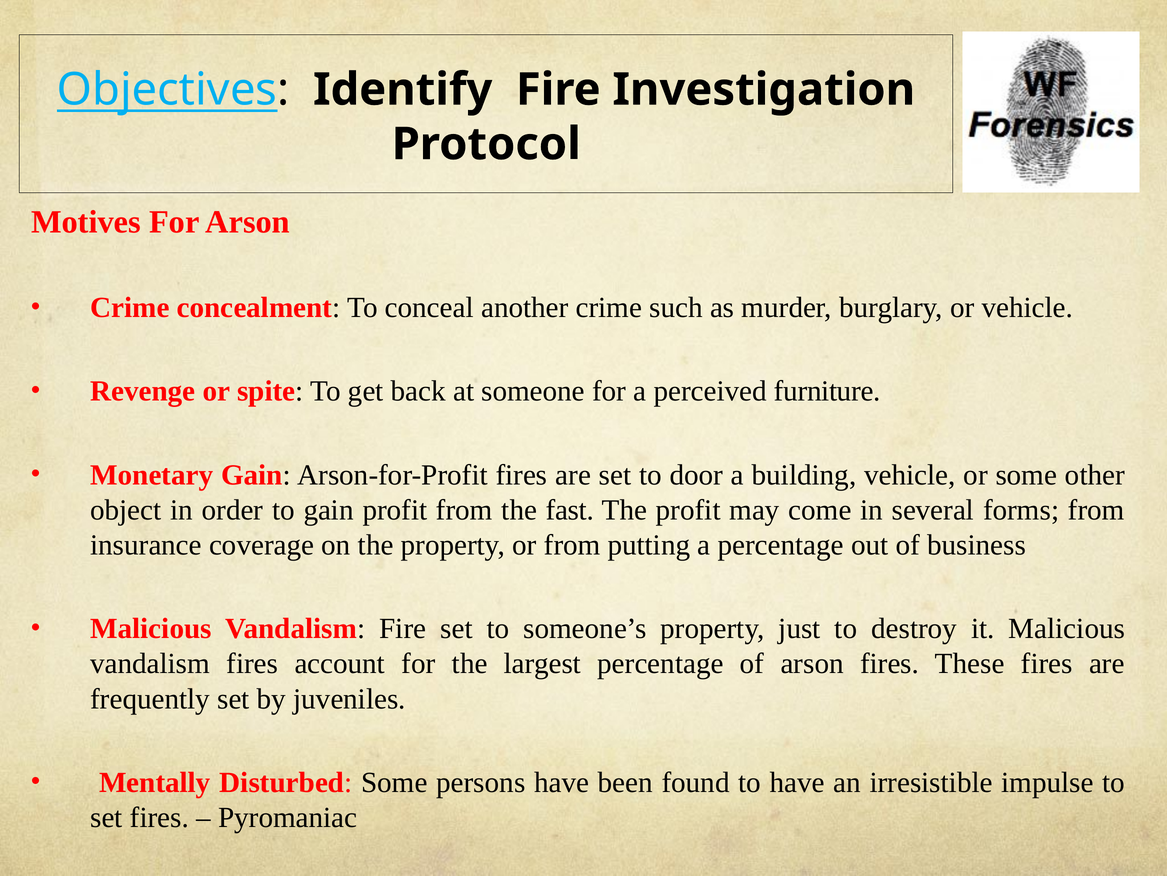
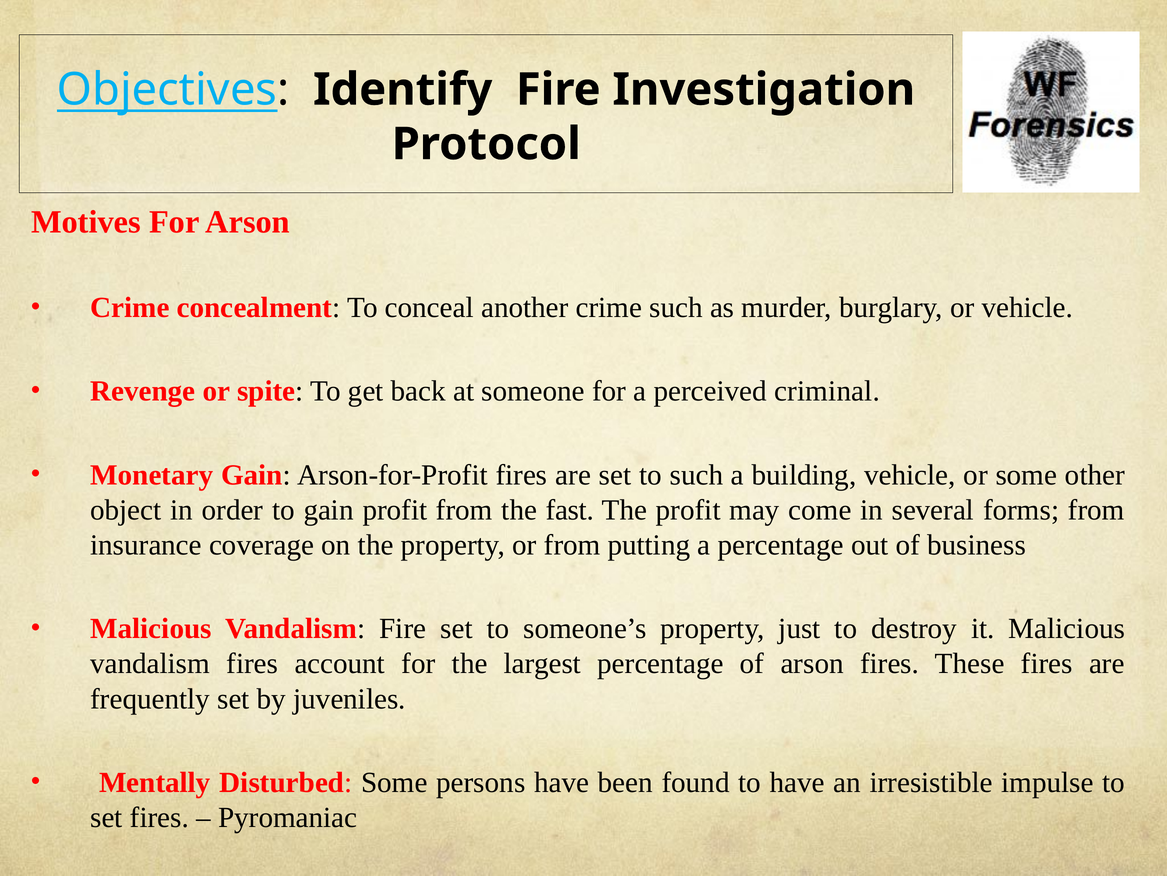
furniture: furniture -> criminal (827, 391)
to door: door -> such (696, 475)
